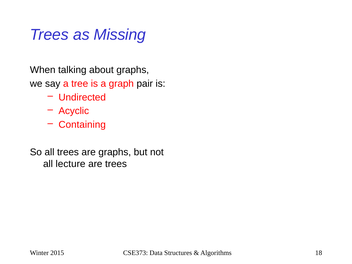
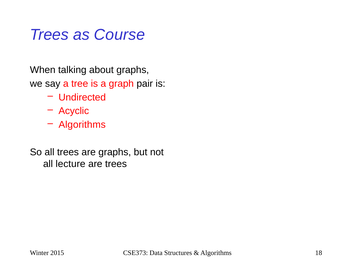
Missing: Missing -> Course (120, 35)
Containing: Containing -> Algorithms (82, 125)
